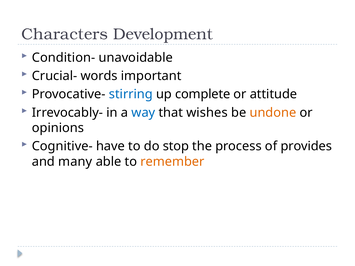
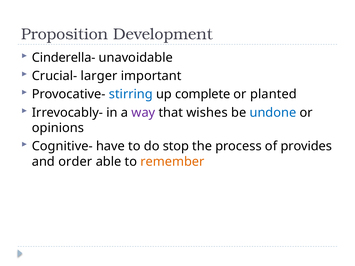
Characters: Characters -> Proposition (65, 34)
Condition-: Condition- -> Cinderella- (64, 58)
words: words -> larger (99, 76)
attitude: attitude -> planted (273, 94)
way colour: blue -> purple (143, 113)
undone colour: orange -> blue (273, 113)
many: many -> order (75, 162)
